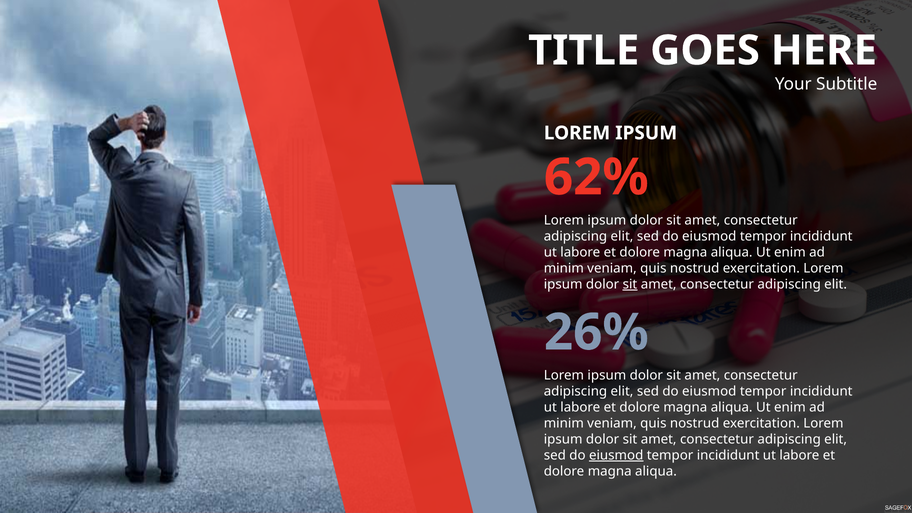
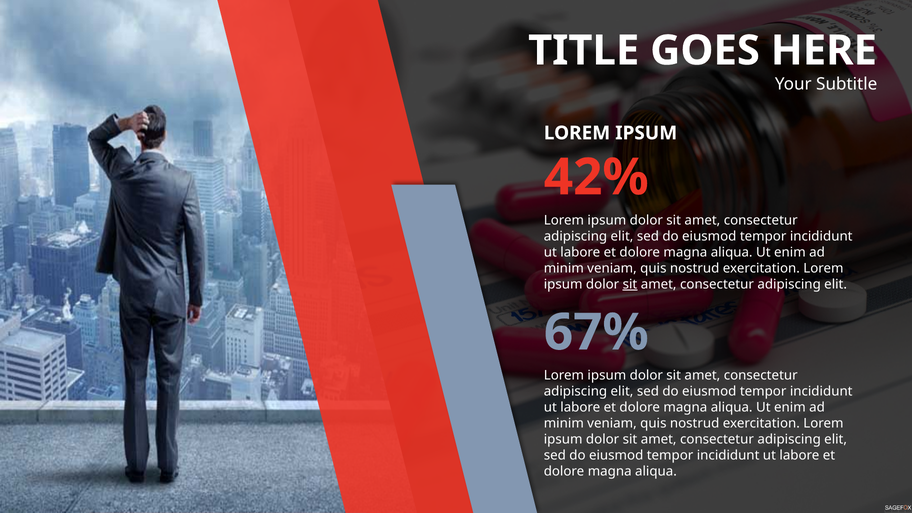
62%: 62% -> 42% (596, 177)
26%: 26% -> 67% (596, 333)
eiusmod underline: present -> none (616, 455)
